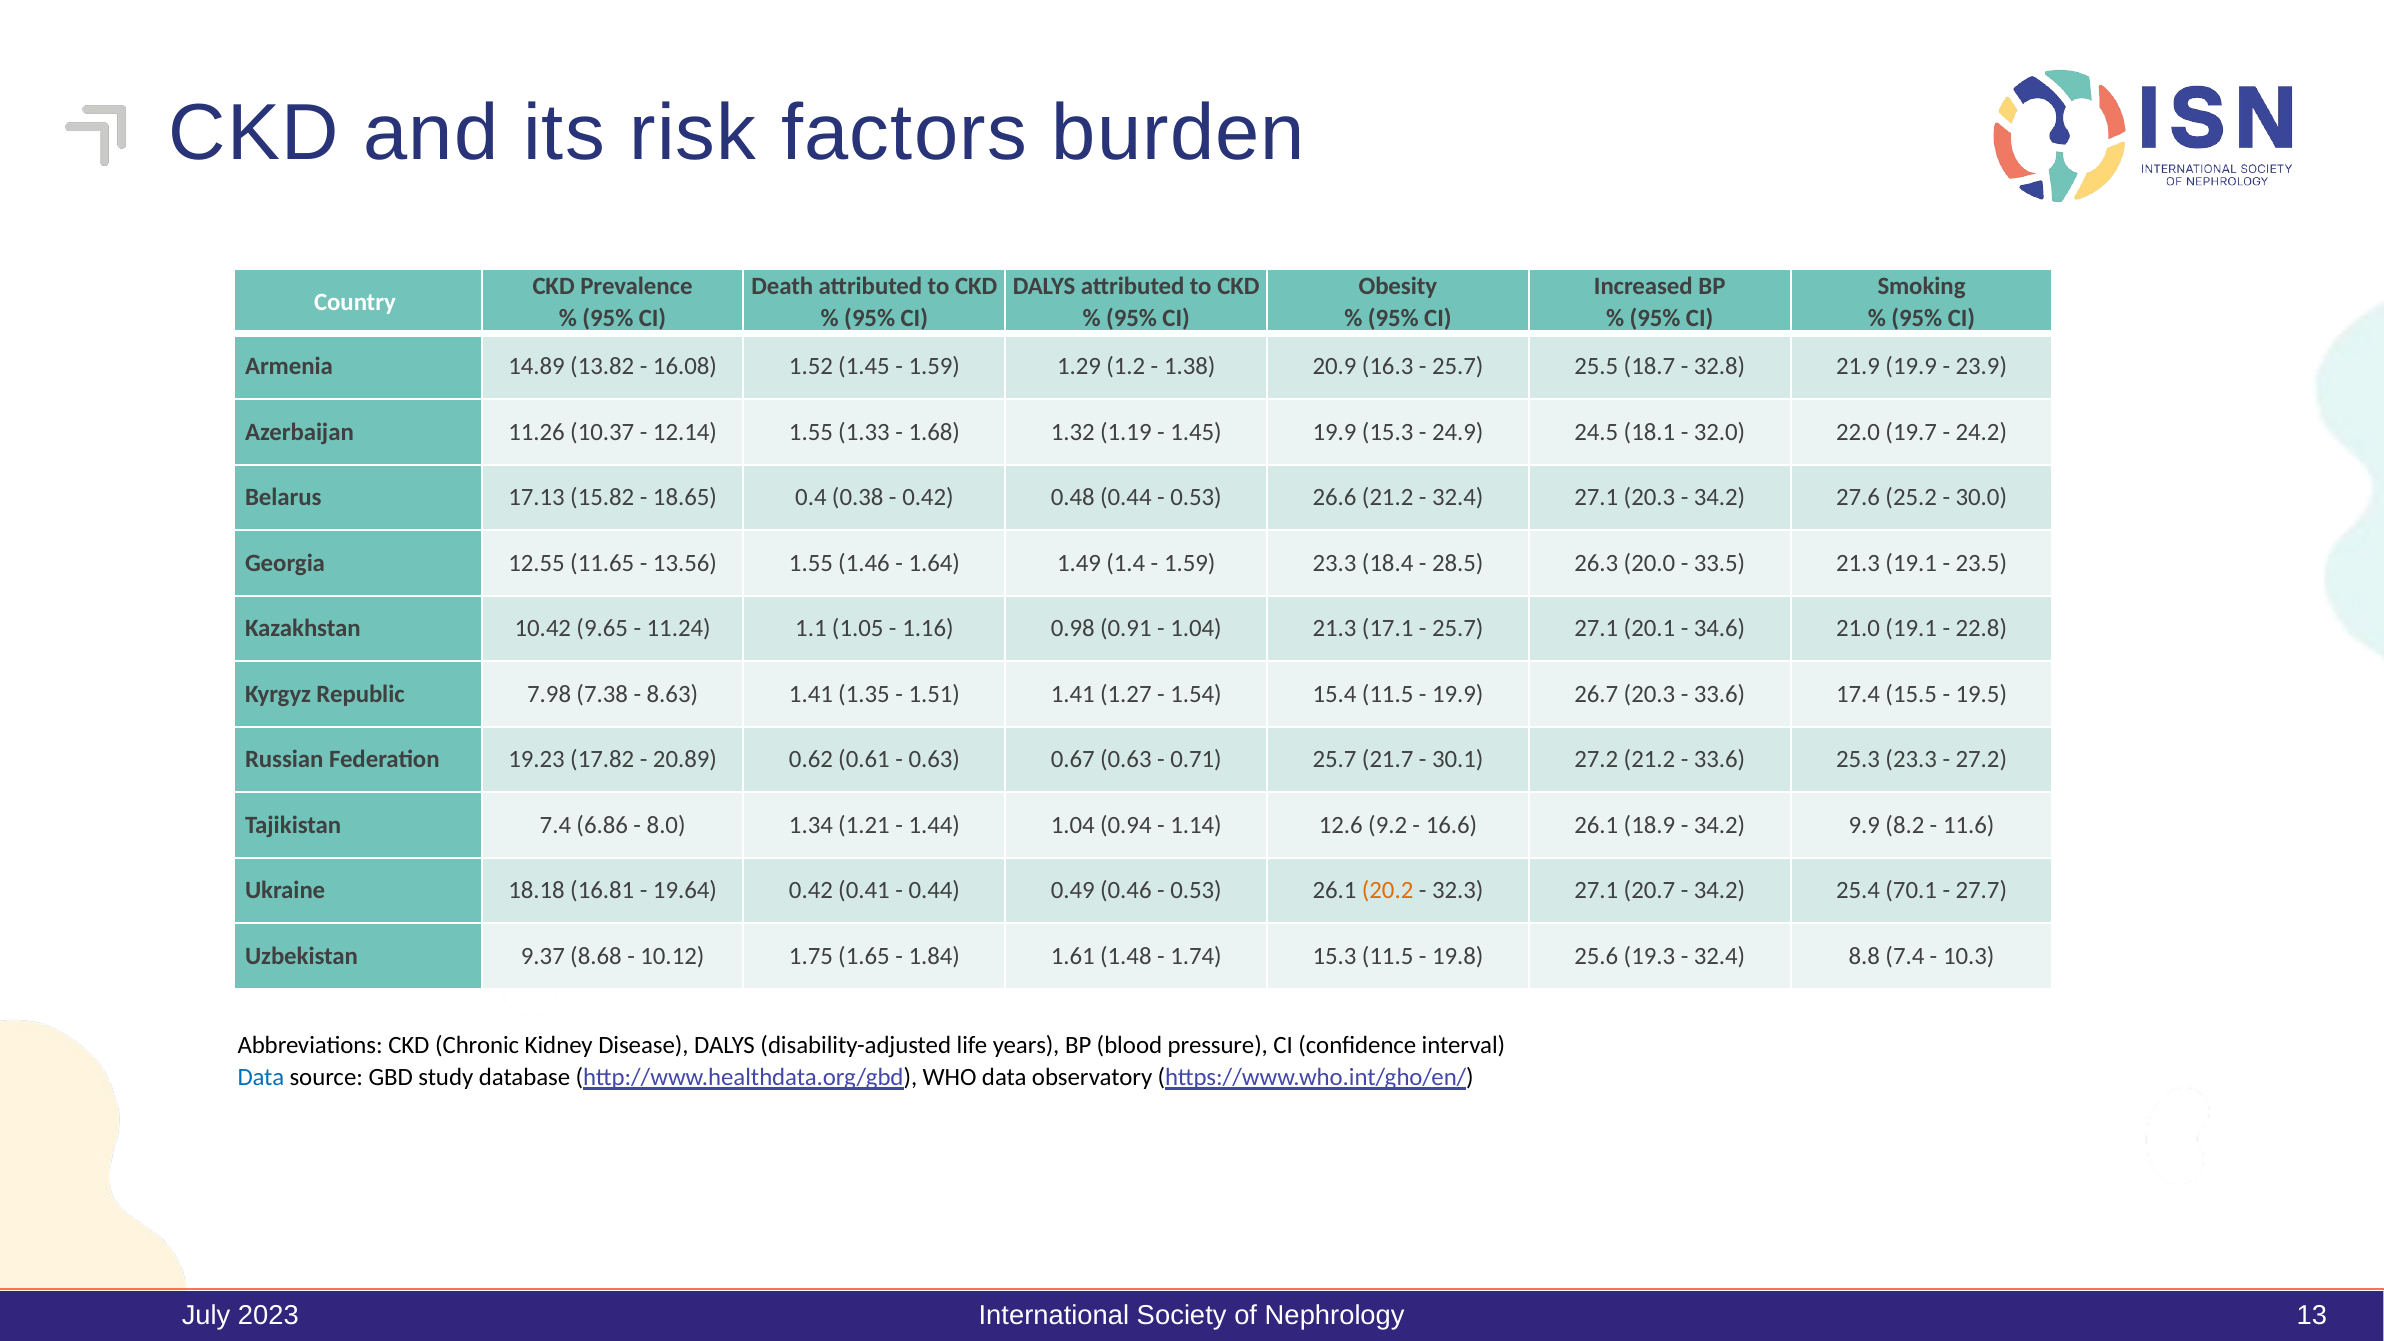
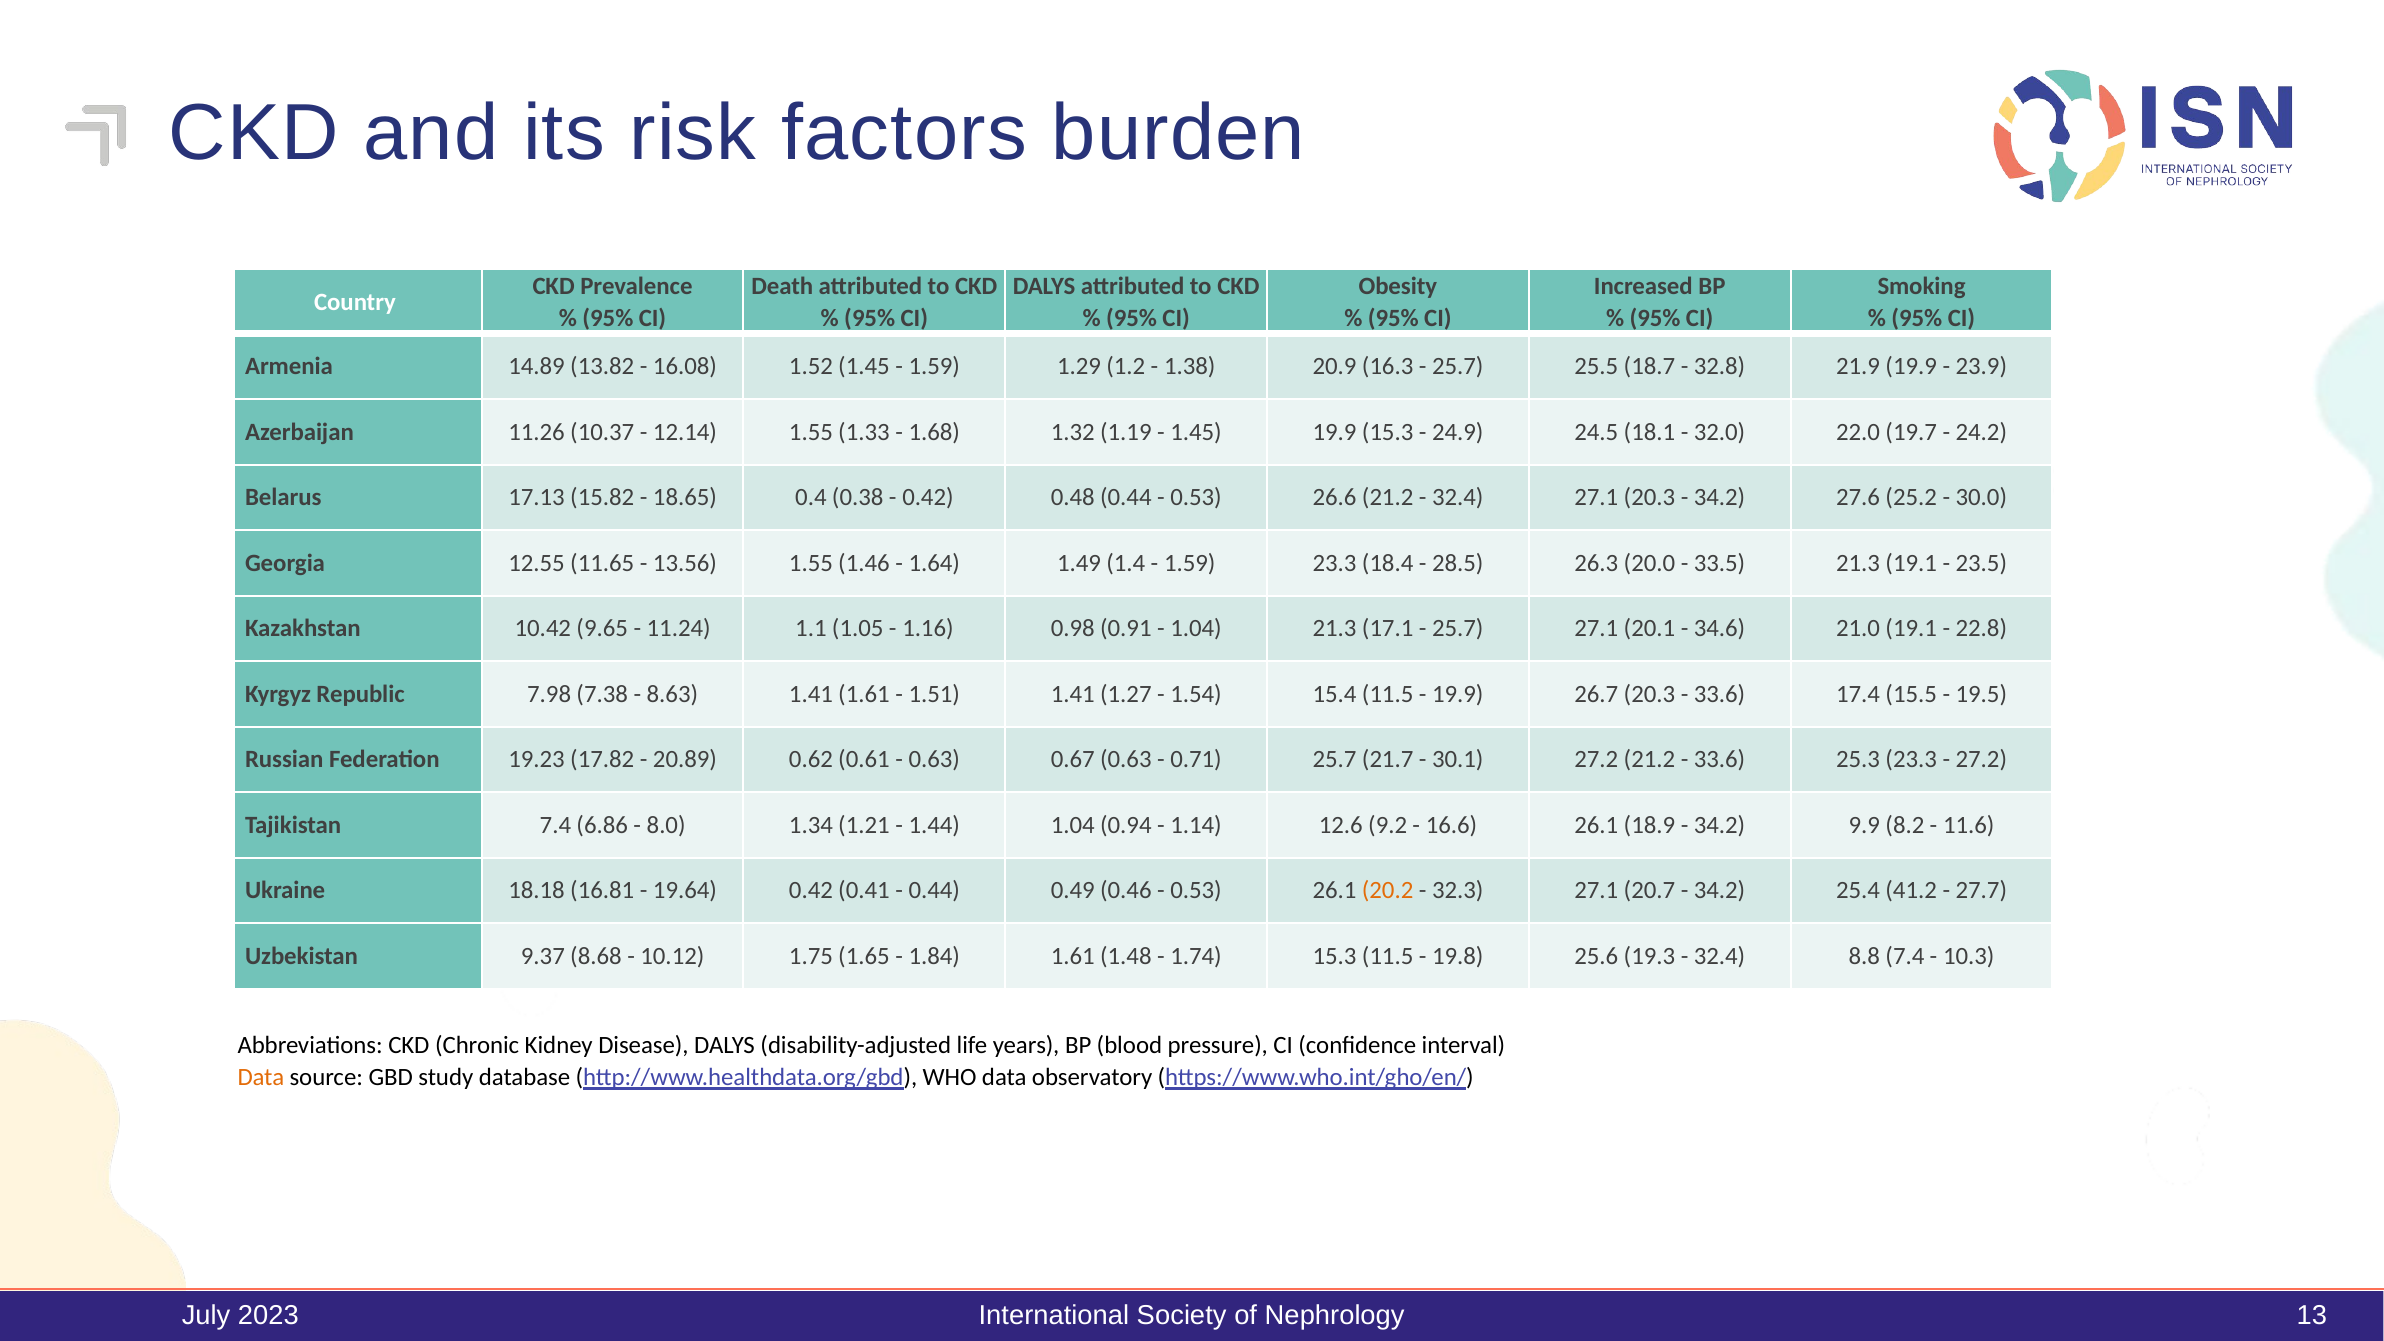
1.41 1.35: 1.35 -> 1.61 (864, 695)
70.1: 70.1 -> 41.2 (1911, 891)
Data colour: blue -> orange (261, 1078)
